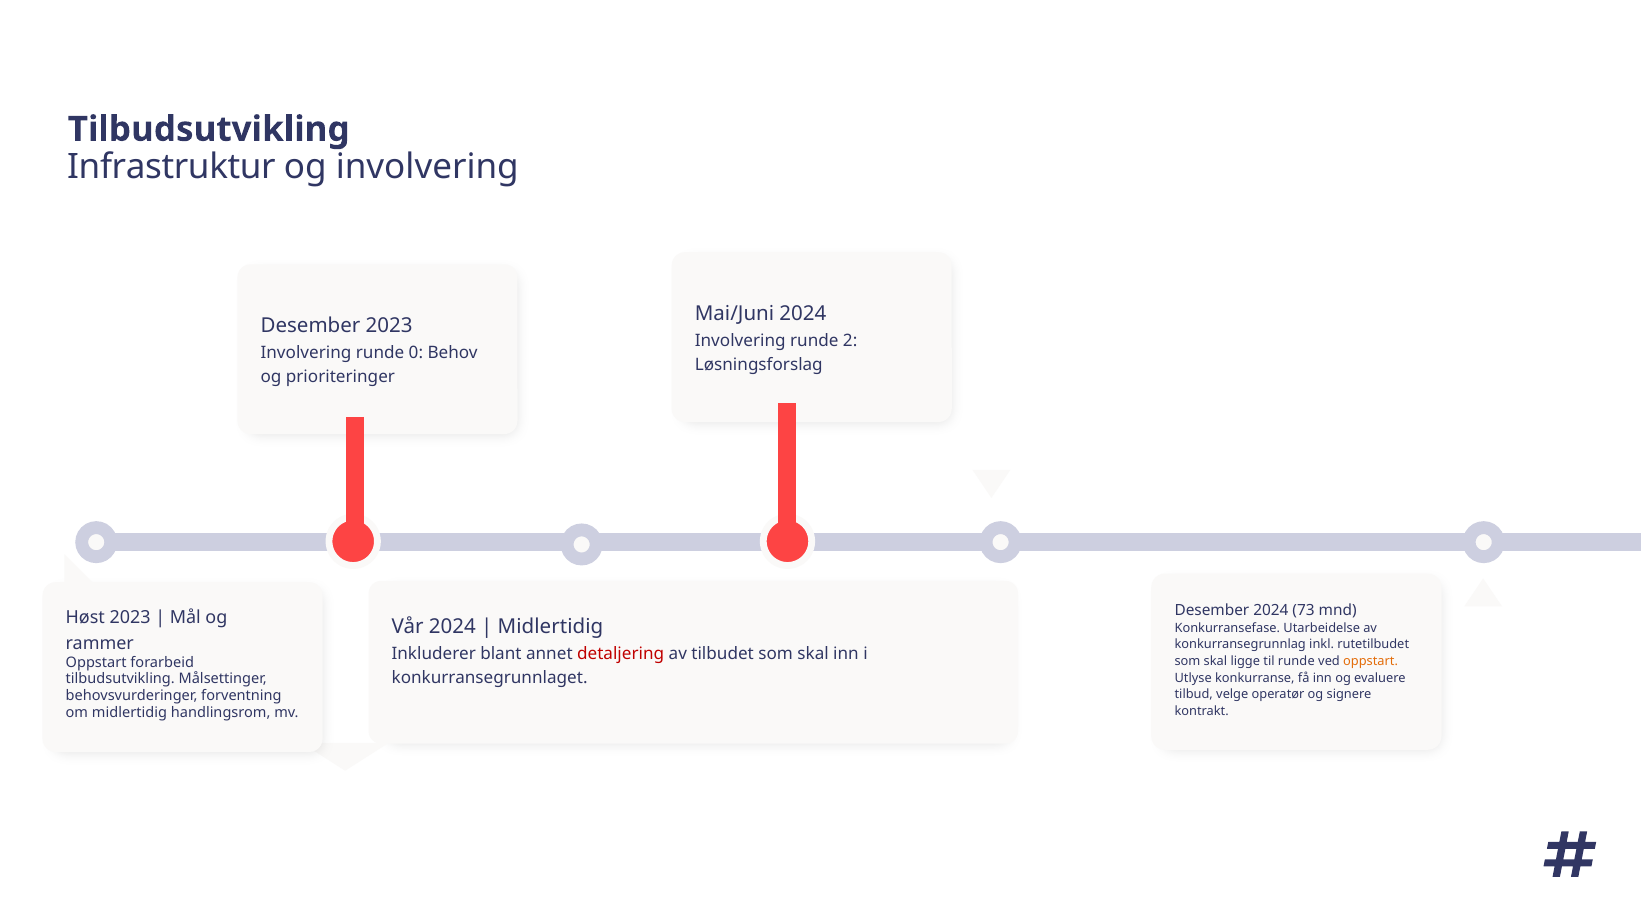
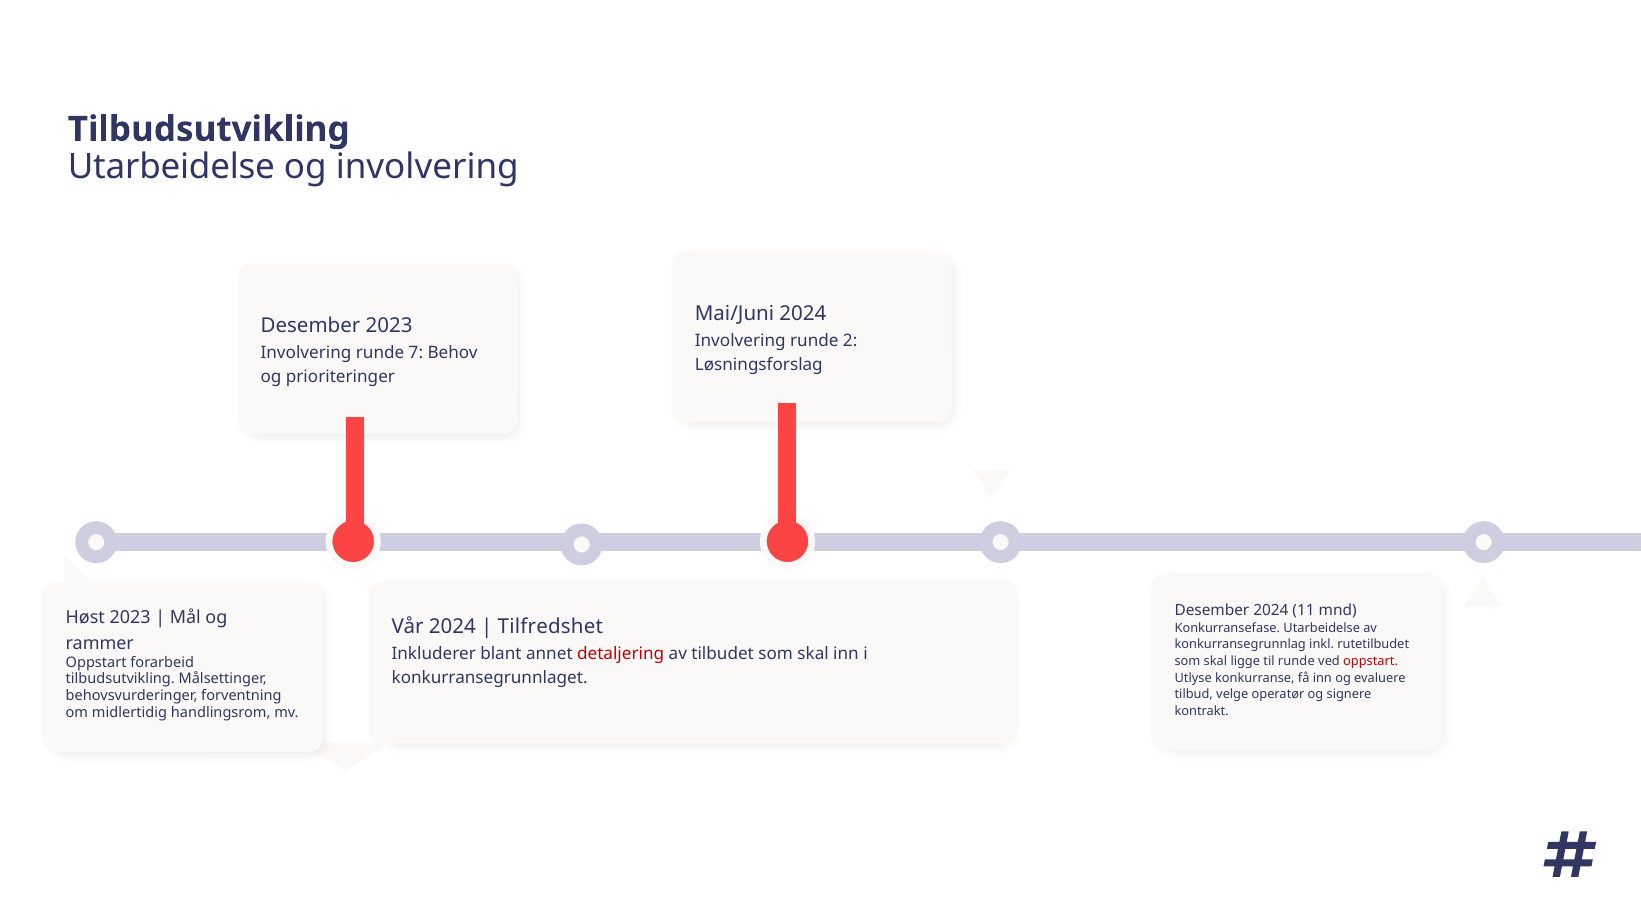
Infrastruktur: Infrastruktur -> Utarbeidelse (171, 167)
0: 0 -> 7 (416, 353)
73: 73 -> 11 (1304, 610)
Midlertidig: Midlertidig -> Tilfredshet (550, 627)
oppstart colour: orange -> red (1371, 661)
